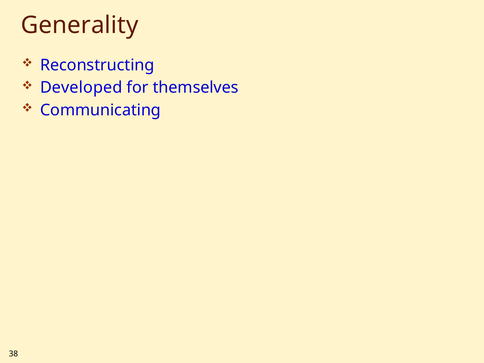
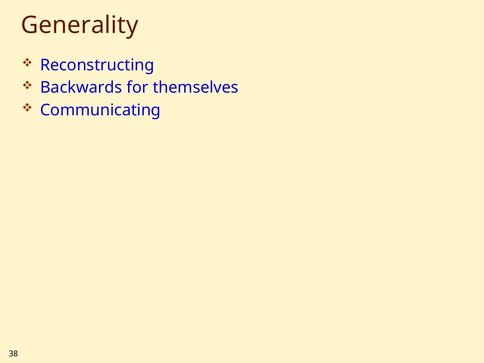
Developed: Developed -> Backwards (81, 88)
